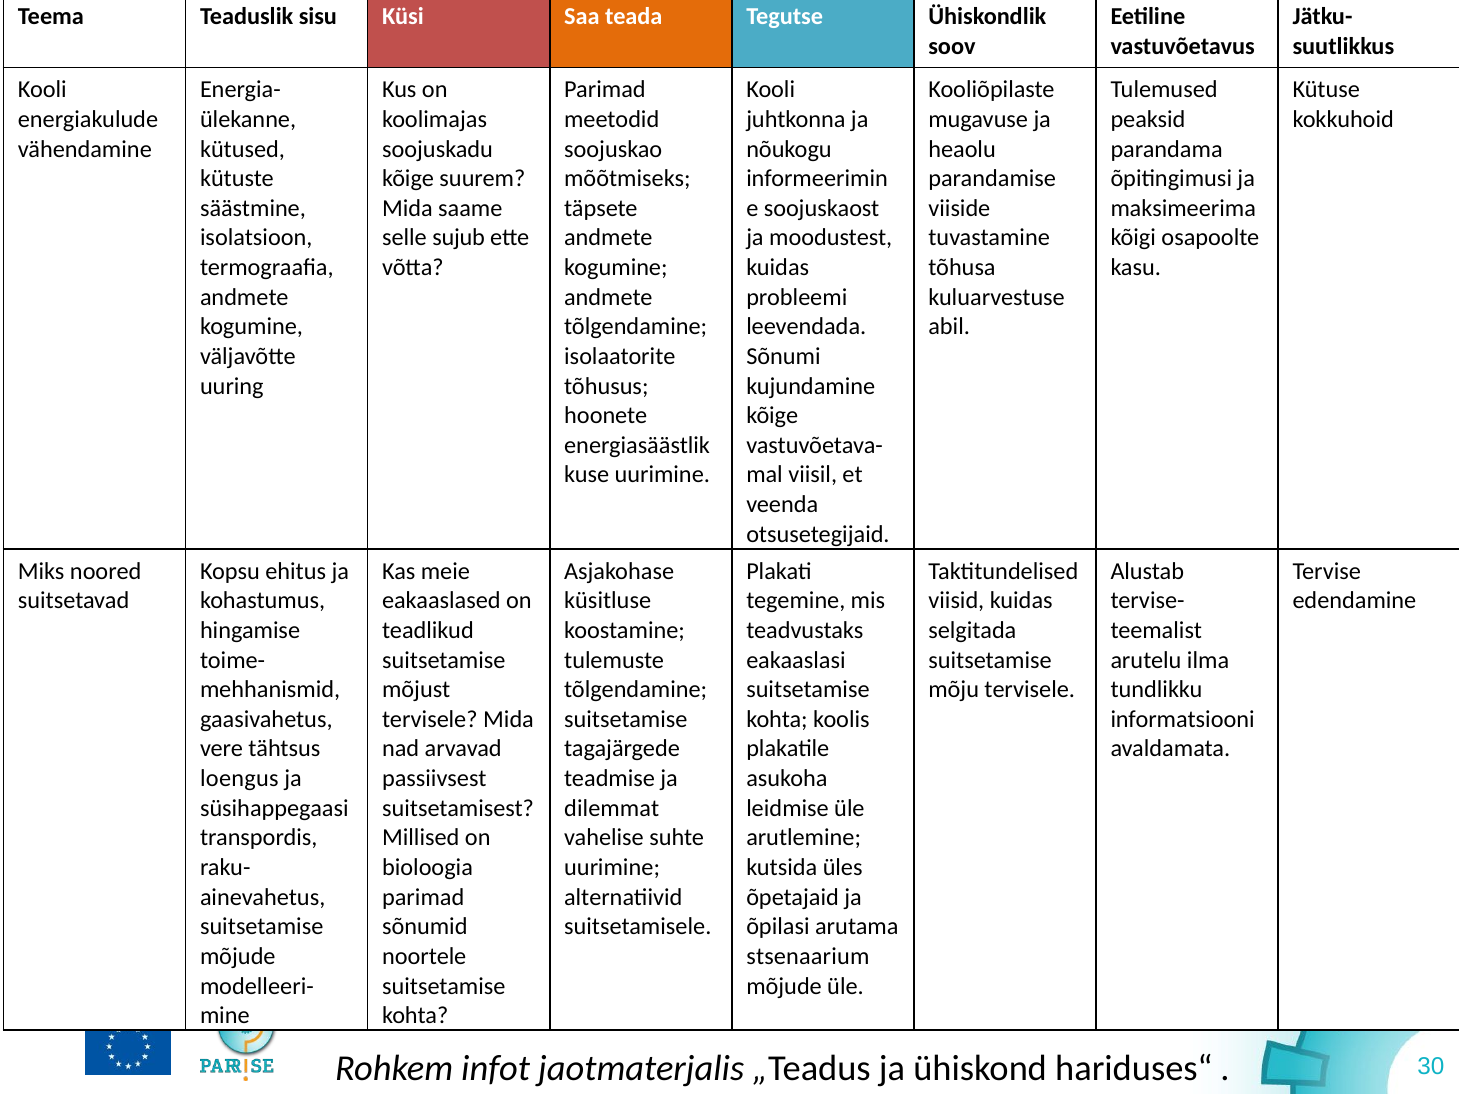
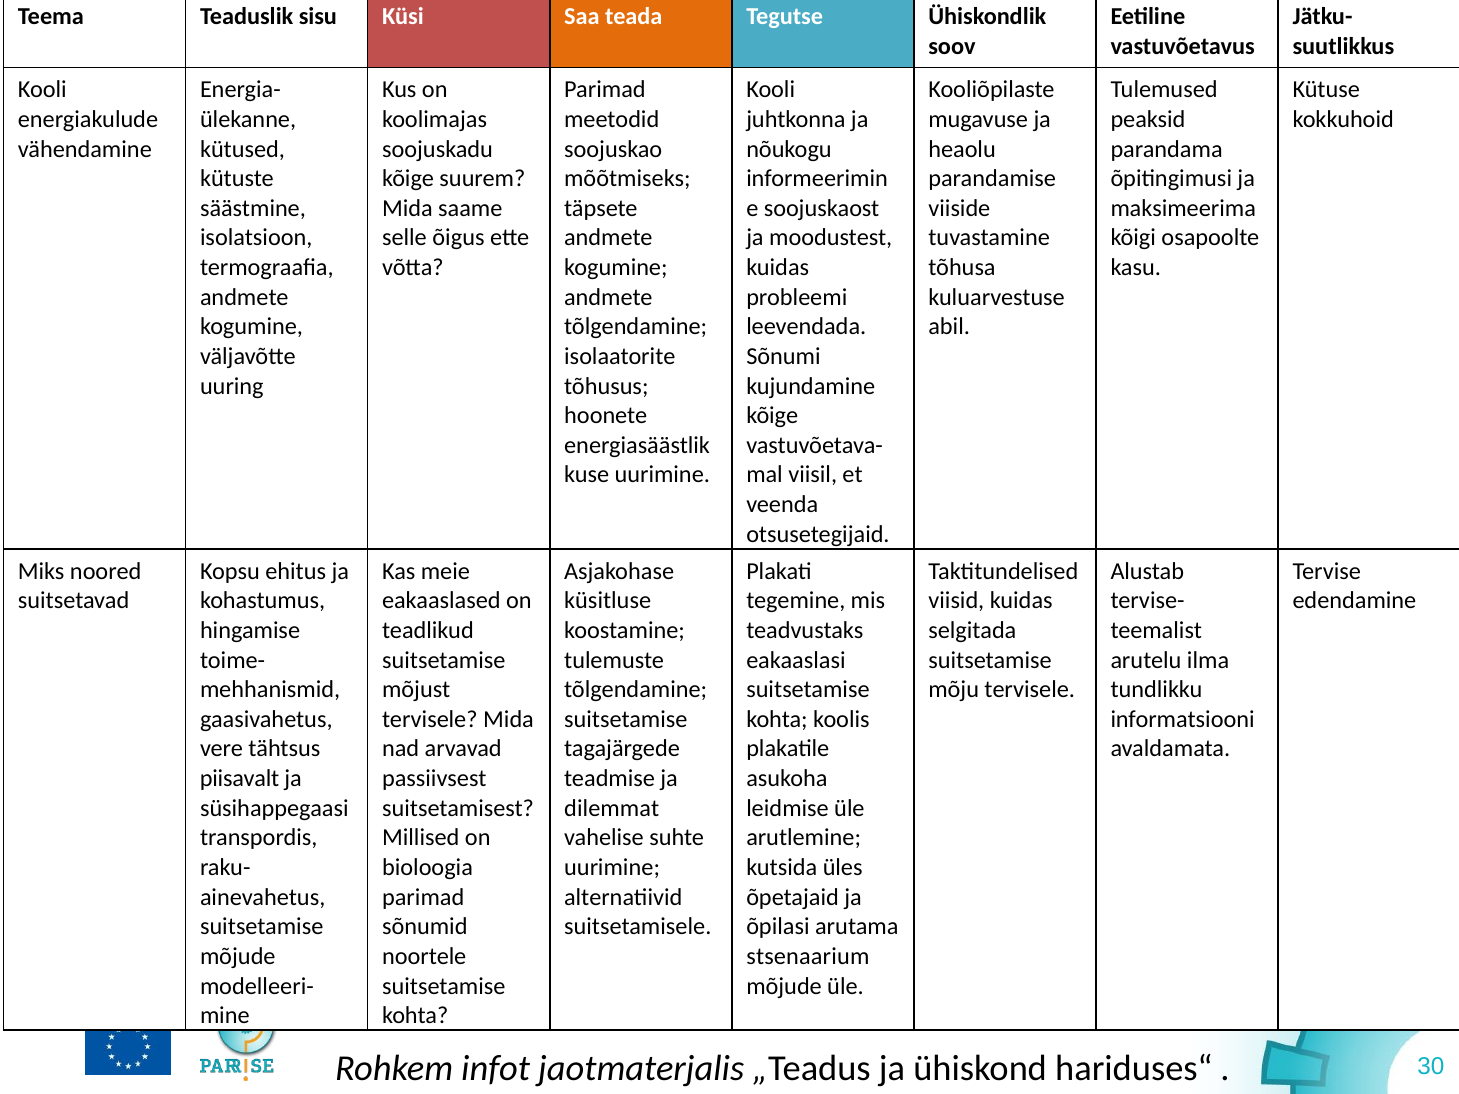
sujub: sujub -> õigus (459, 238)
loengus: loengus -> piisavalt (240, 779)
